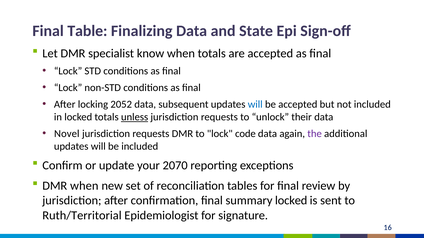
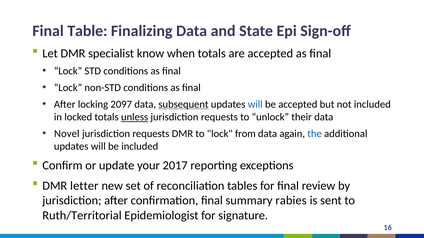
2052: 2052 -> 2097 (121, 105)
subsequent underline: none -> present (183, 105)
code: code -> from (245, 134)
the colour: purple -> blue (315, 134)
2070: 2070 -> 2017 (175, 166)
DMR when: when -> letter (84, 186)
summary locked: locked -> rabies (291, 201)
